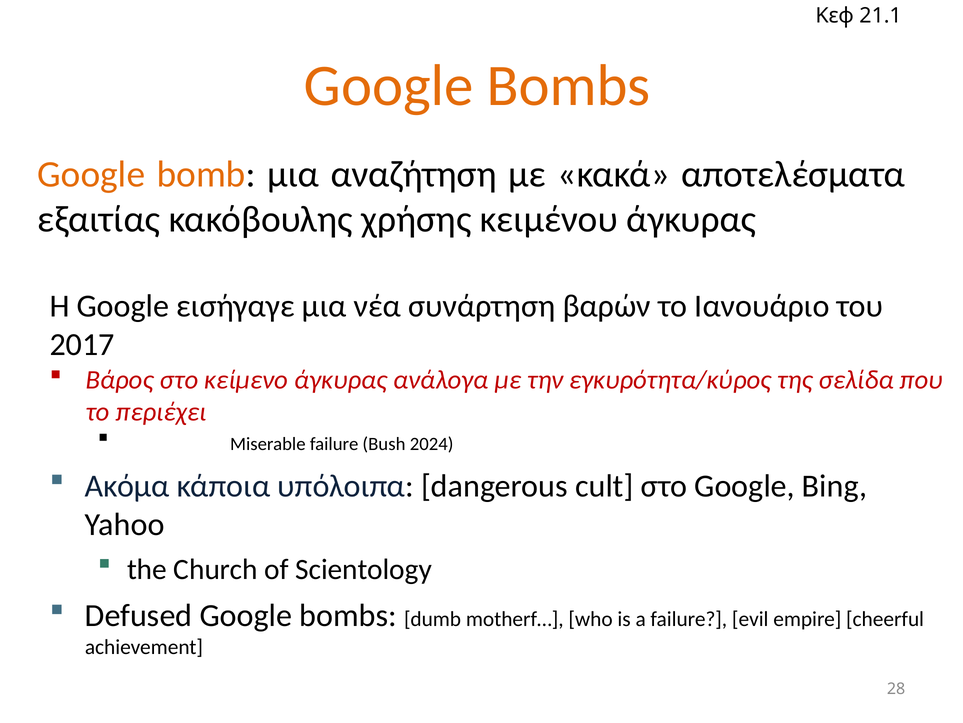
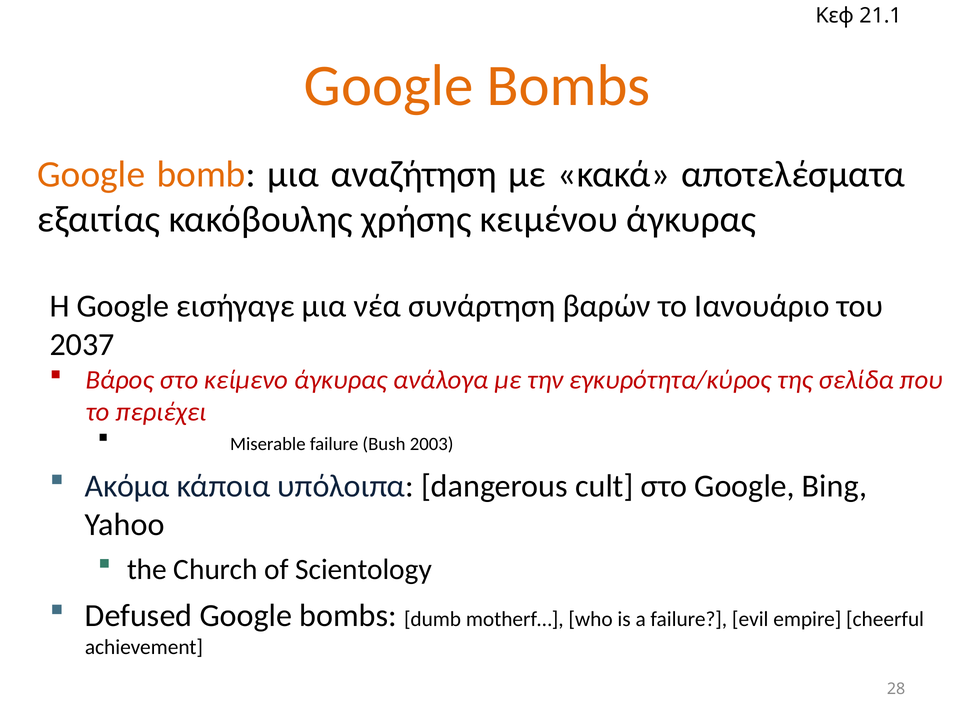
2017: 2017 -> 2037 (82, 344)
2024: 2024 -> 2003 (432, 444)
